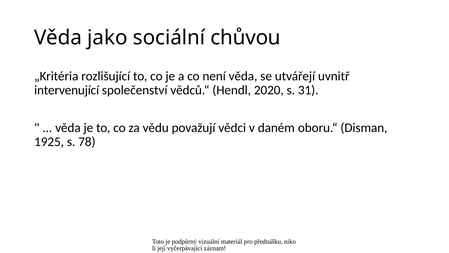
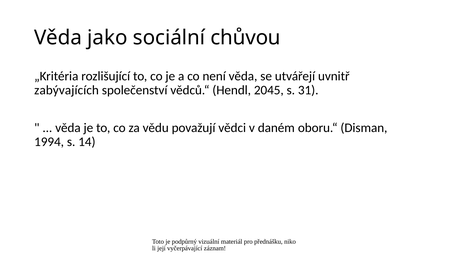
intervenující: intervenující -> zabývajících (67, 90)
2020: 2020 -> 2045 (269, 90)
1925: 1925 -> 1994 (49, 142)
78: 78 -> 14 (87, 142)
